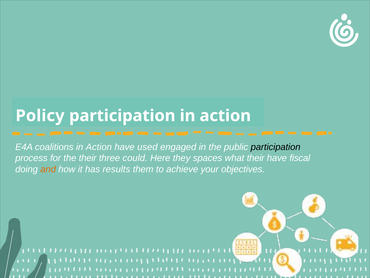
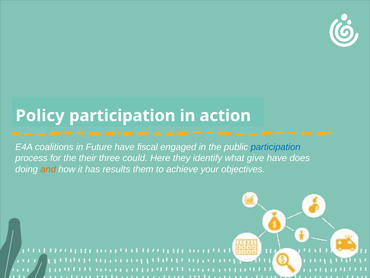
coalitions in Action: Action -> Future (99, 147)
used: used -> fiscal (147, 147)
participation colour: black -> blue (276, 147)
spaces: spaces -> identify (208, 158)
what their: their -> give (256, 158)
fiscal: fiscal -> does (300, 158)
